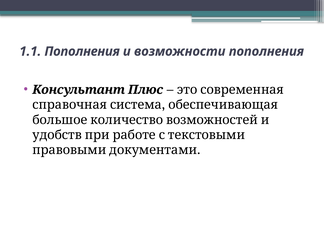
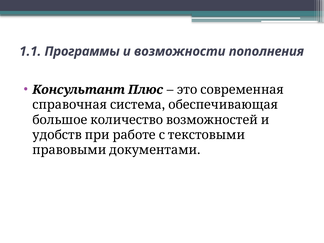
1.1 Пополнения: Пополнения -> Программы (82, 51)
